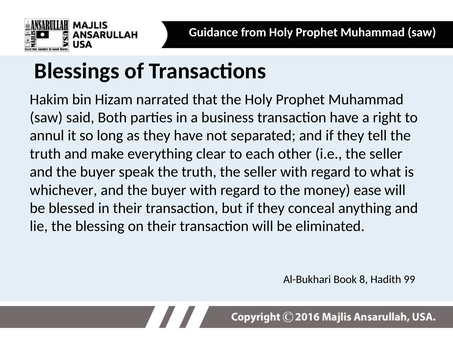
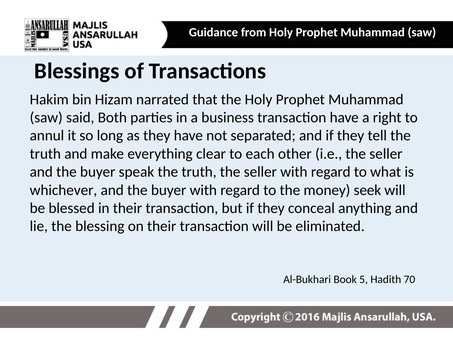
ease: ease -> seek (367, 190)
8: 8 -> 5 (364, 279)
99: 99 -> 70 (409, 279)
